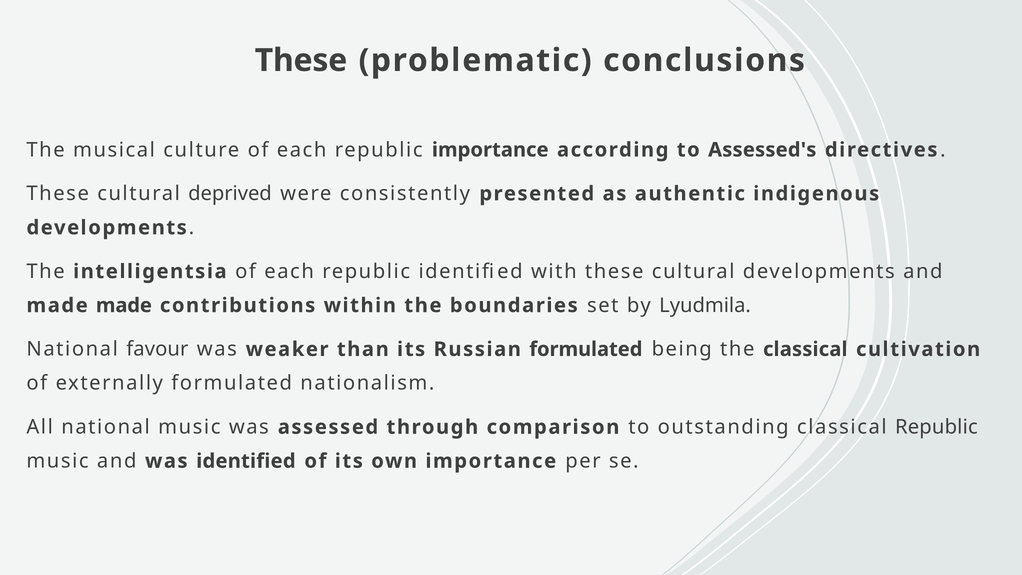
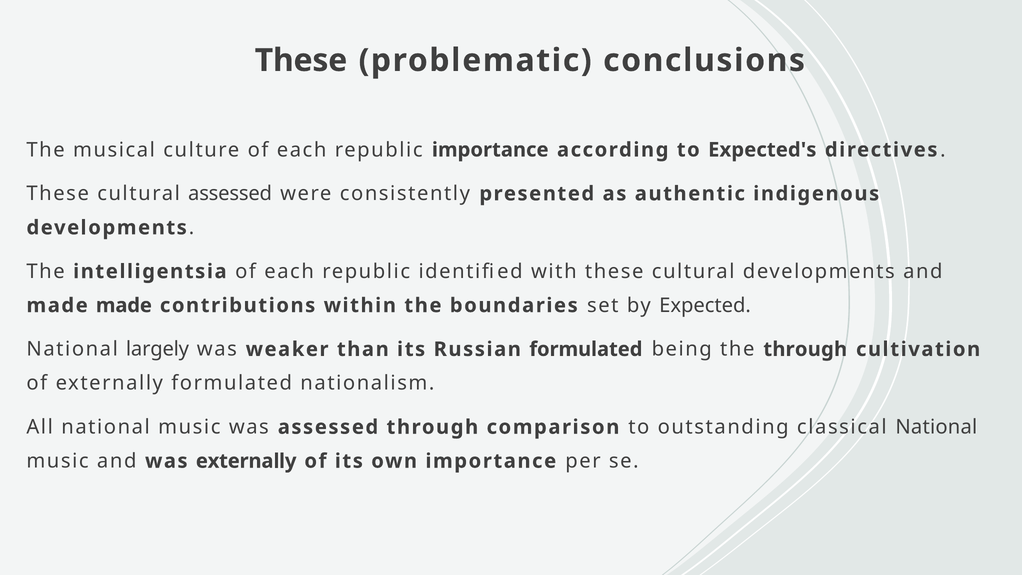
Assessed's: Assessed's -> Expected's (762, 150)
cultural deprived: deprived -> assessed (230, 194)
Lyudmila: Lyudmila -> Expected (705, 305)
favour: favour -> largely (158, 349)
the classical: classical -> through (805, 349)
classical Republic: Republic -> National (936, 427)
was identified: identified -> externally (246, 461)
